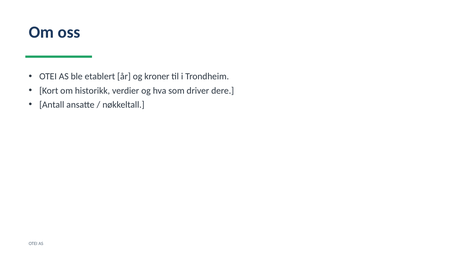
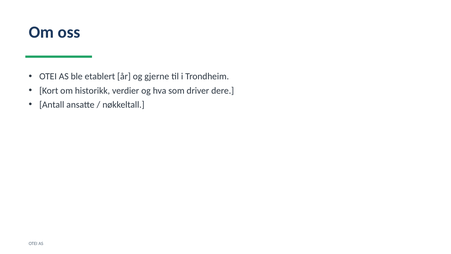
kroner: kroner -> gjerne (157, 76)
